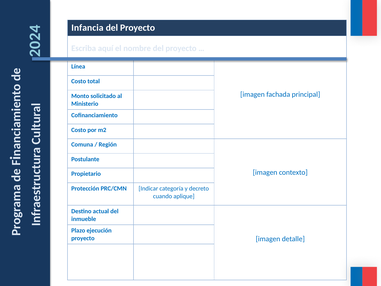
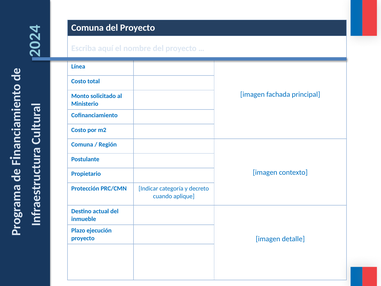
Infancia: Infancia -> Comuna (87, 28)
